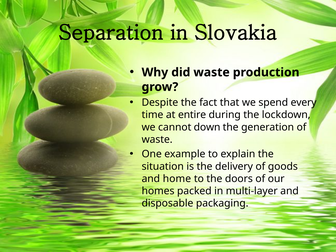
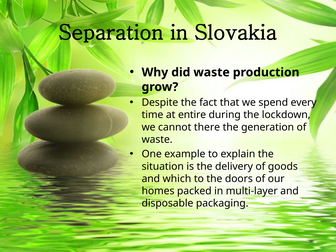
down: down -> there (207, 127)
home: home -> which (177, 179)
